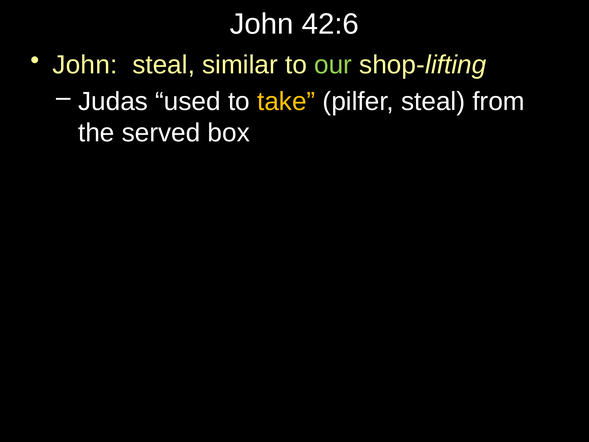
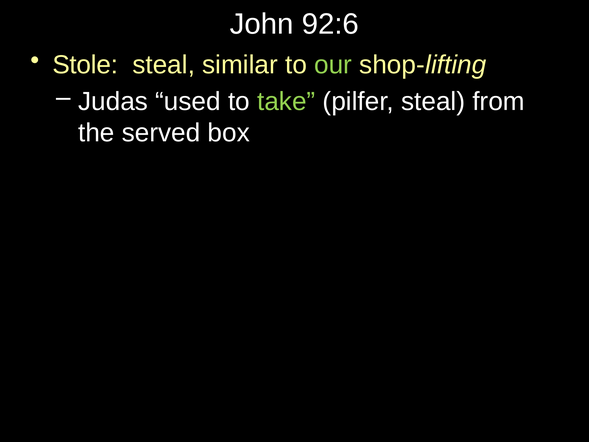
42:6: 42:6 -> 92:6 (330, 24)
John: John -> Stole (85, 65)
take colour: yellow -> light green (286, 101)
